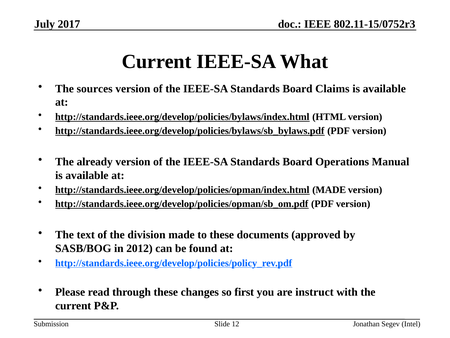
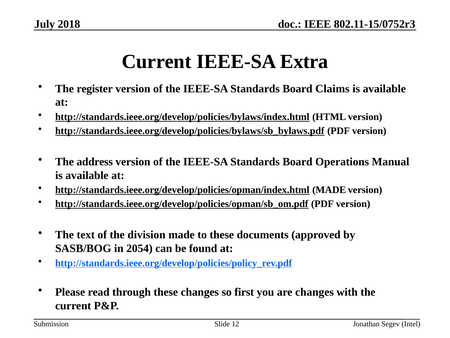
2017: 2017 -> 2018 (69, 24)
What: What -> Extra (304, 61)
sources: sources -> register (95, 89)
already: already -> address (95, 162)
2012: 2012 -> 2054 (139, 248)
are instruct: instruct -> changes (315, 292)
